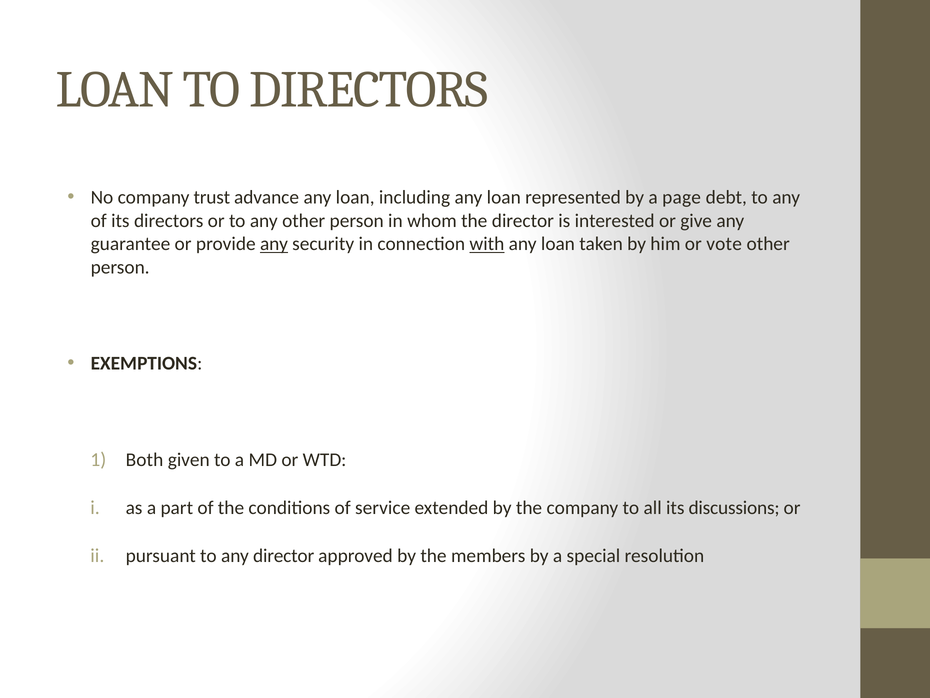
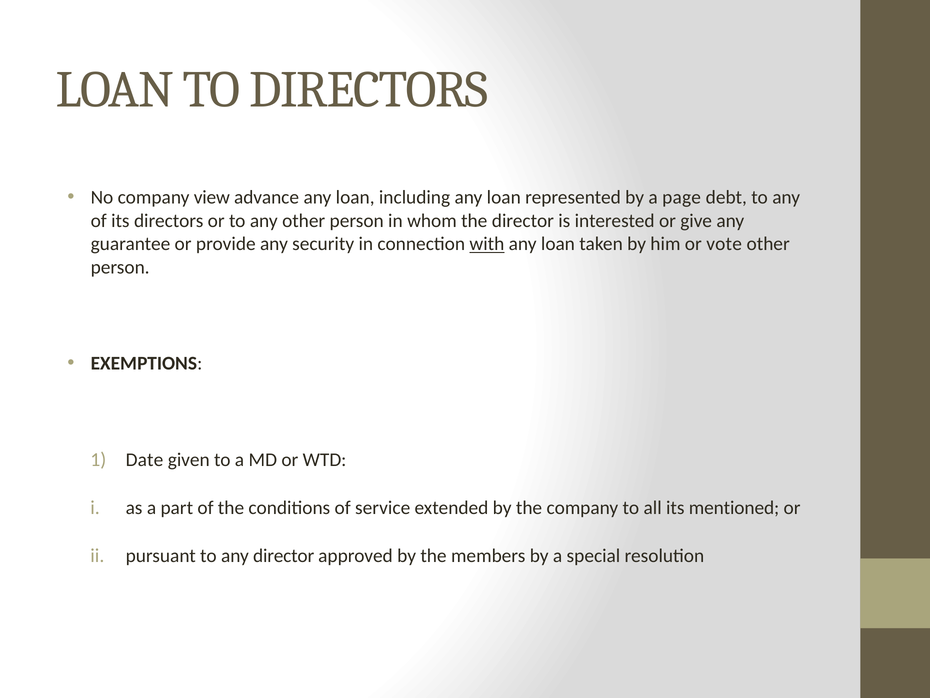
trust: trust -> view (212, 197)
any underline: present -> none (274, 244)
Both: Both -> Date (145, 459)
discussions: discussions -> mentioned (734, 507)
